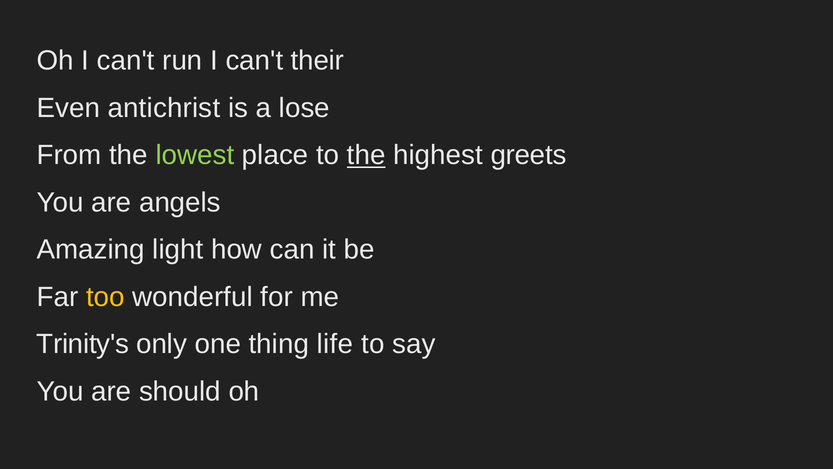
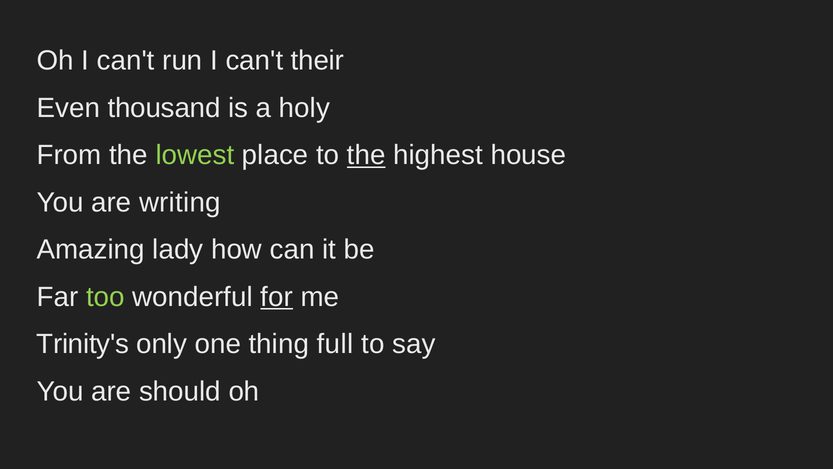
antichrist: antichrist -> thousand (164, 108)
lose: lose -> holy (304, 108)
greets: greets -> house (528, 155)
angels: angels -> writing (180, 202)
light: light -> lady (178, 249)
too colour: yellow -> light green (105, 297)
for underline: none -> present (277, 297)
life: life -> full (335, 344)
